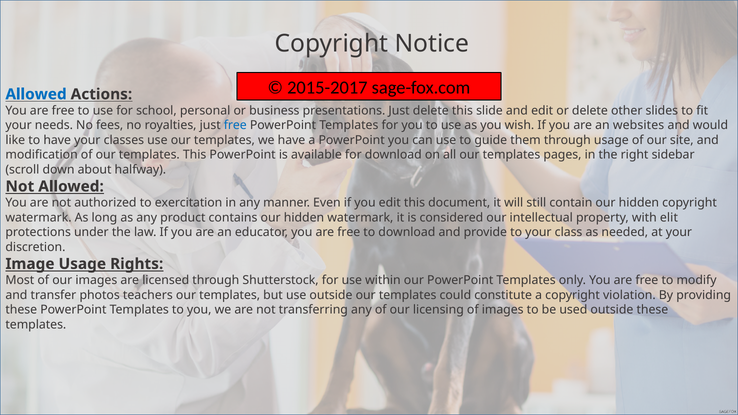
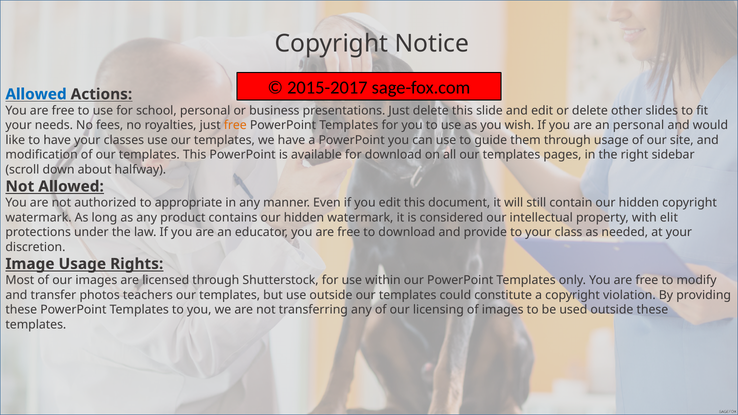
free colour: blue -> orange (235, 125)
an websites: websites -> personal (639, 125)
exercitation: exercitation -> appropriate (189, 203)
